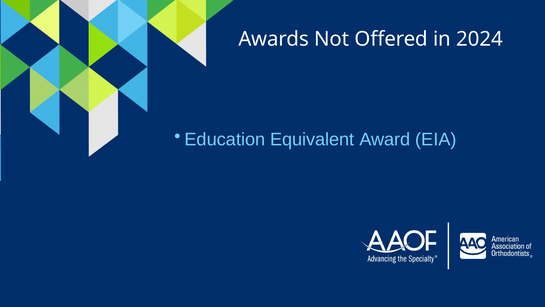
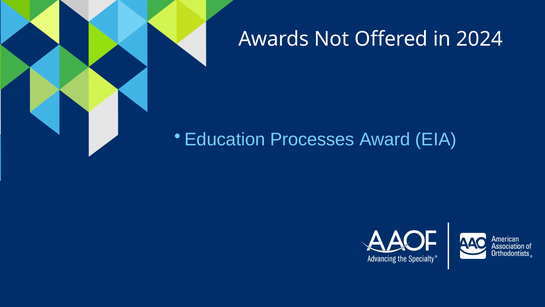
Equivalent: Equivalent -> Processes (312, 139)
